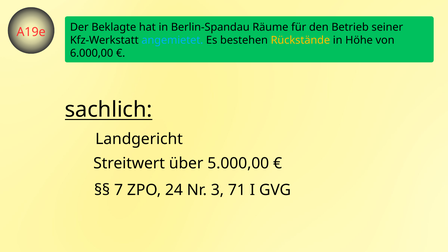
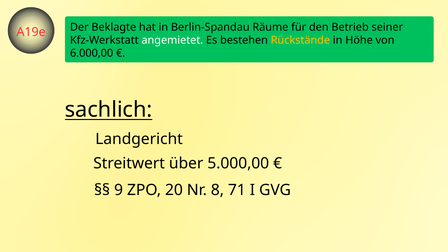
angemietet colour: light blue -> white (172, 40)
7: 7 -> 9 (119, 190)
24: 24 -> 20 (174, 190)
3: 3 -> 8 (217, 190)
